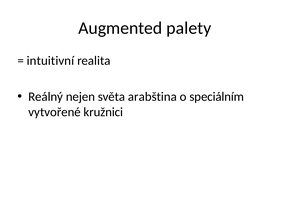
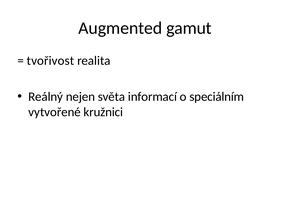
palety: palety -> gamut (189, 28)
intuitivní: intuitivní -> tvořivost (50, 61)
arabština: arabština -> informací (152, 97)
